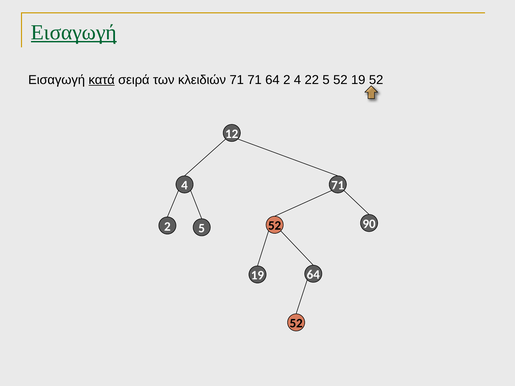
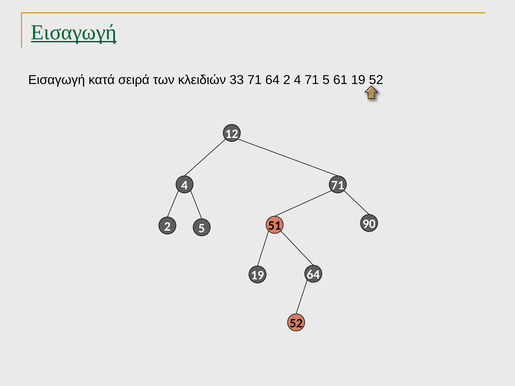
κατά underline: present -> none (102, 80)
κλειδιών 71: 71 -> 33 (237, 80)
4 22: 22 -> 71 (312, 80)
52: 52 -> 61 (340, 80)
52: 52 -> 51 (275, 226)
